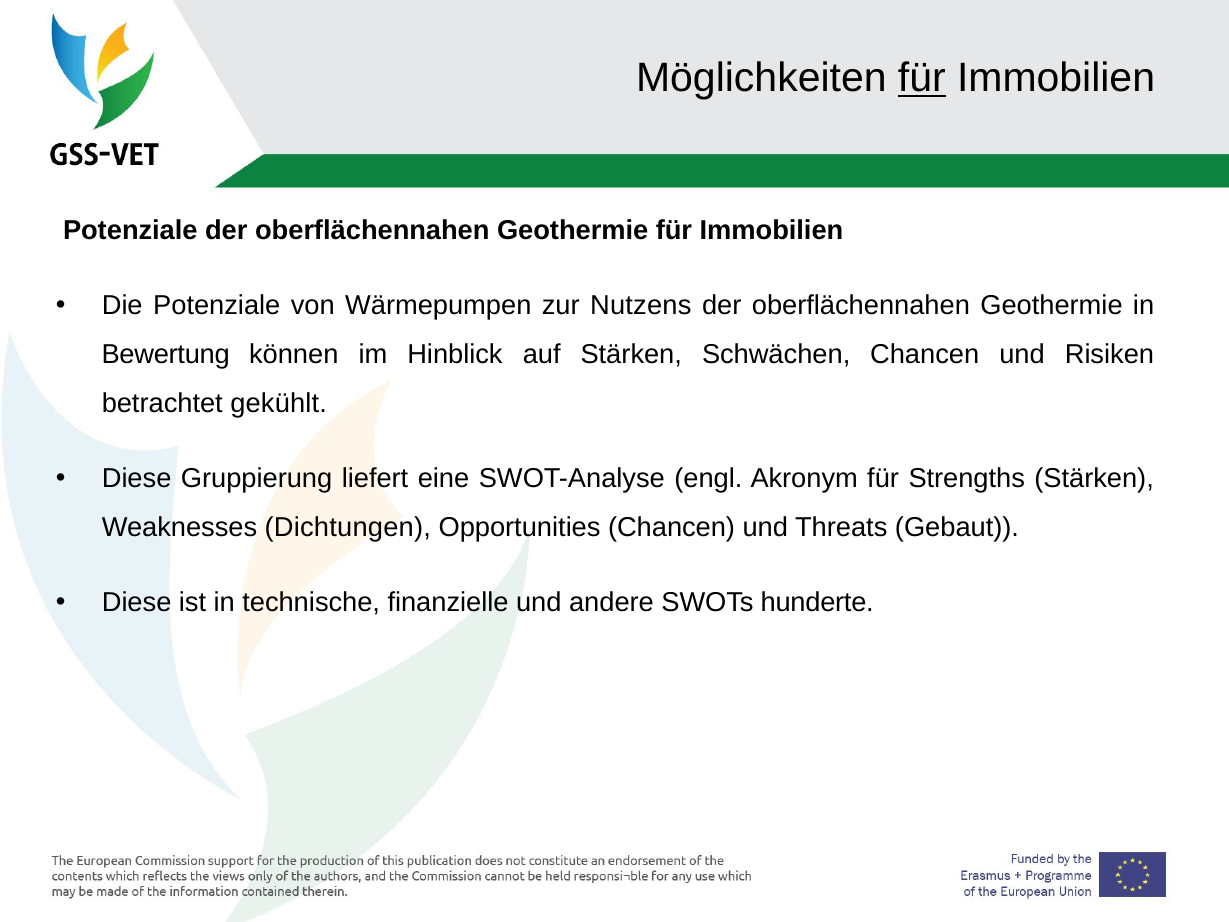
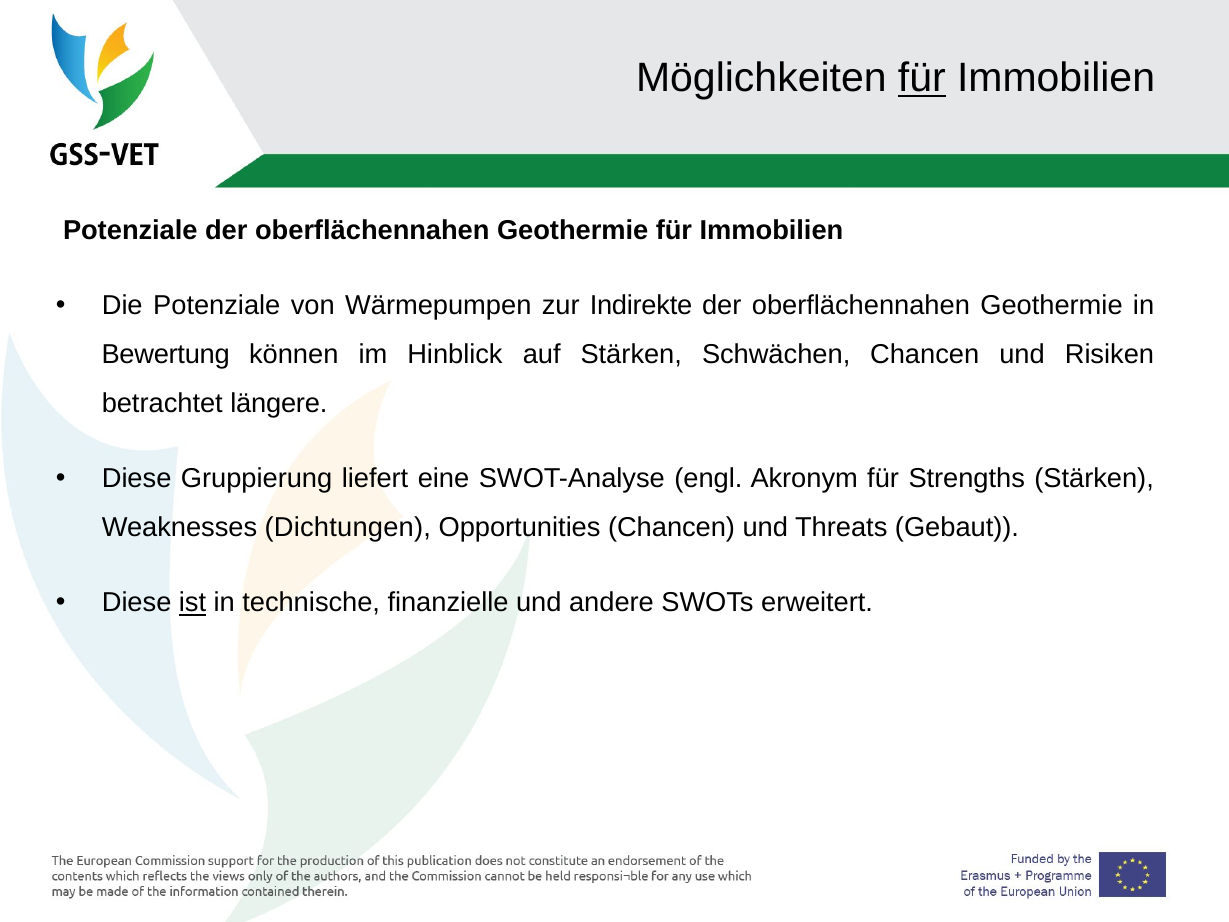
Nutzens: Nutzens -> Indirekte (641, 306)
gekühlt: gekühlt -> längere (279, 404)
ist underline: none -> present (193, 603)
hunderte: hunderte -> erweitert (817, 603)
